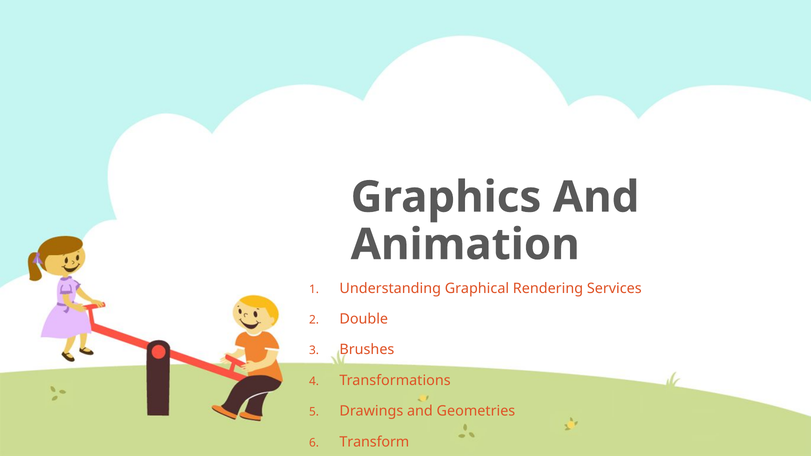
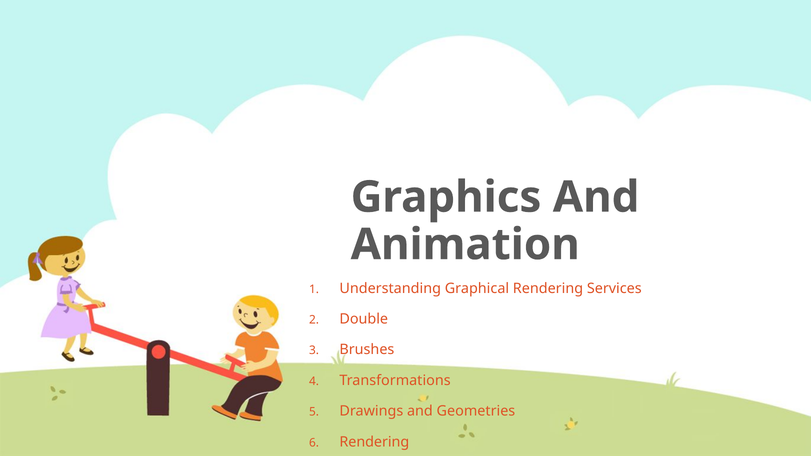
Transform: Transform -> Rendering (374, 442)
